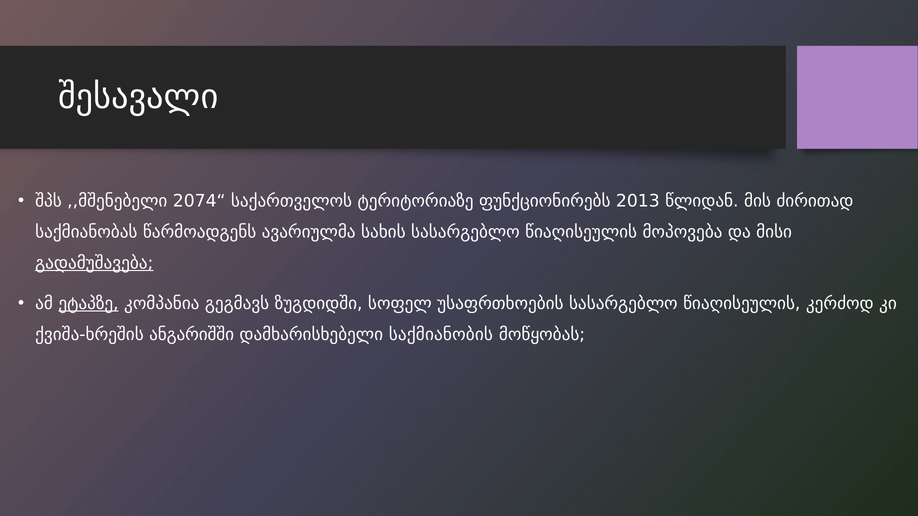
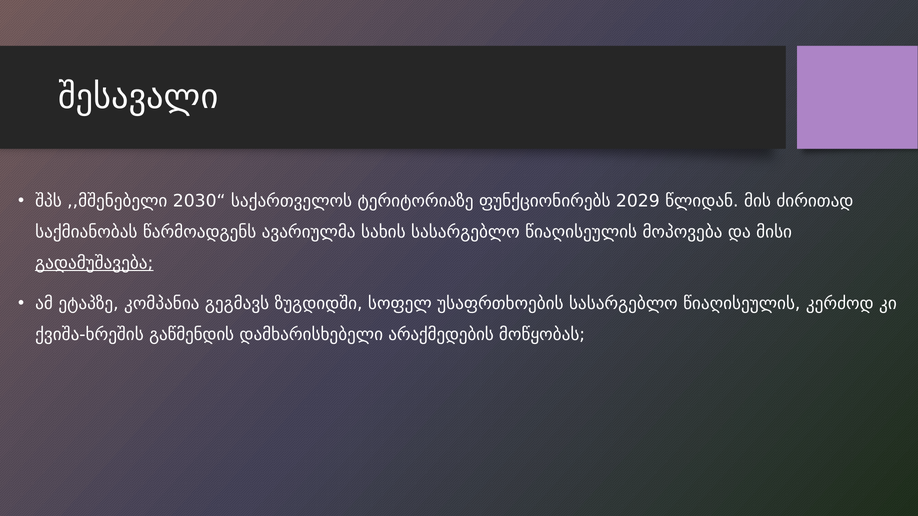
2074“: 2074“ -> 2030“ (199, 201)
2013: 2013 -> 2029 (638, 201)
ეტაპზე underline: present -> none (89, 304)
ანგარიშში: ანგარიშში -> გაწმენდის (192, 335)
საქმიანობის: საქმიანობის -> არაქმედების (441, 335)
